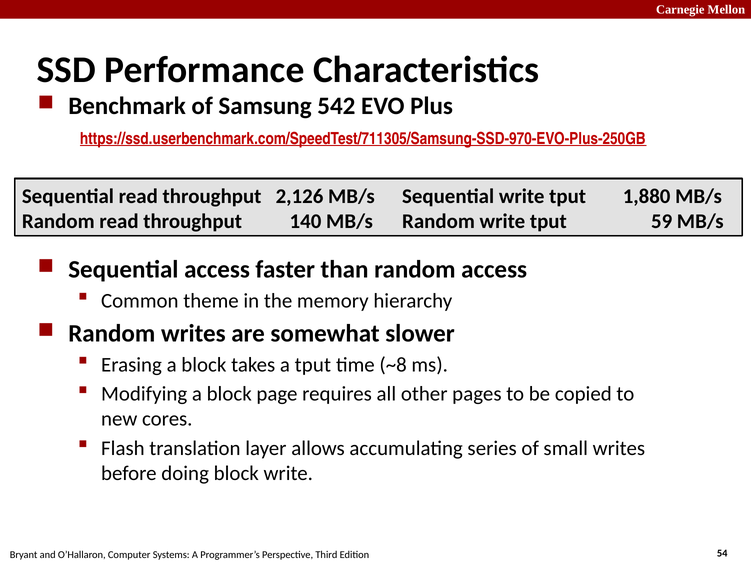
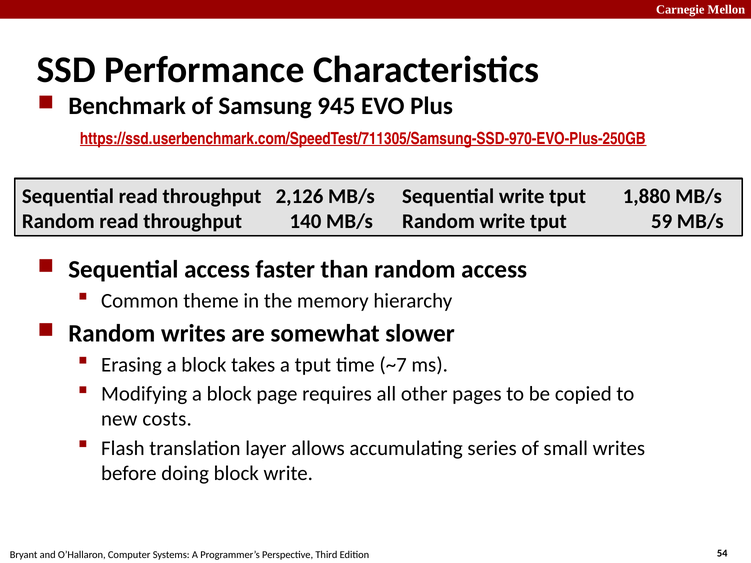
542: 542 -> 945 (336, 106)
~8: ~8 -> ~7 (393, 365)
cores: cores -> costs (167, 419)
